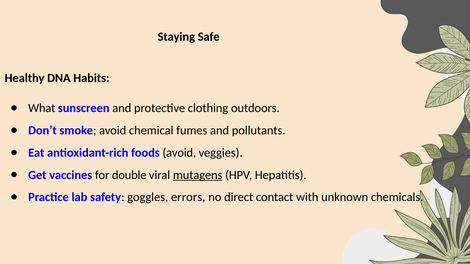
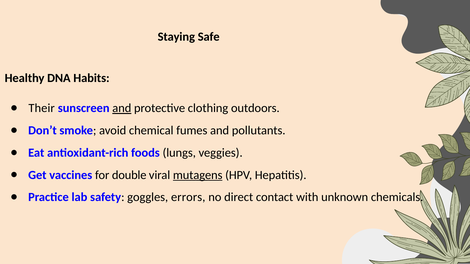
What: What -> Their (42, 108)
and underline: none -> present (122, 108)
foods avoid: avoid -> lungs (179, 153)
